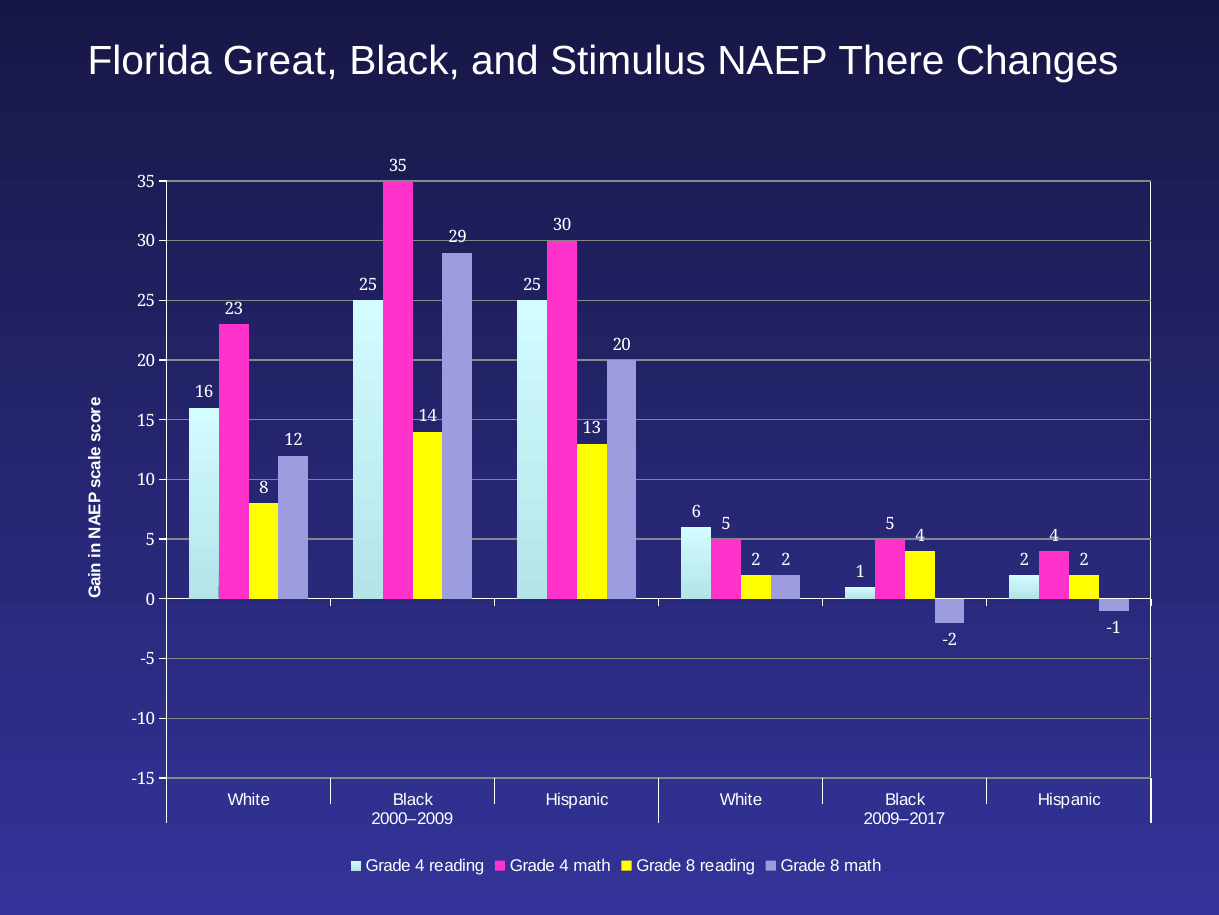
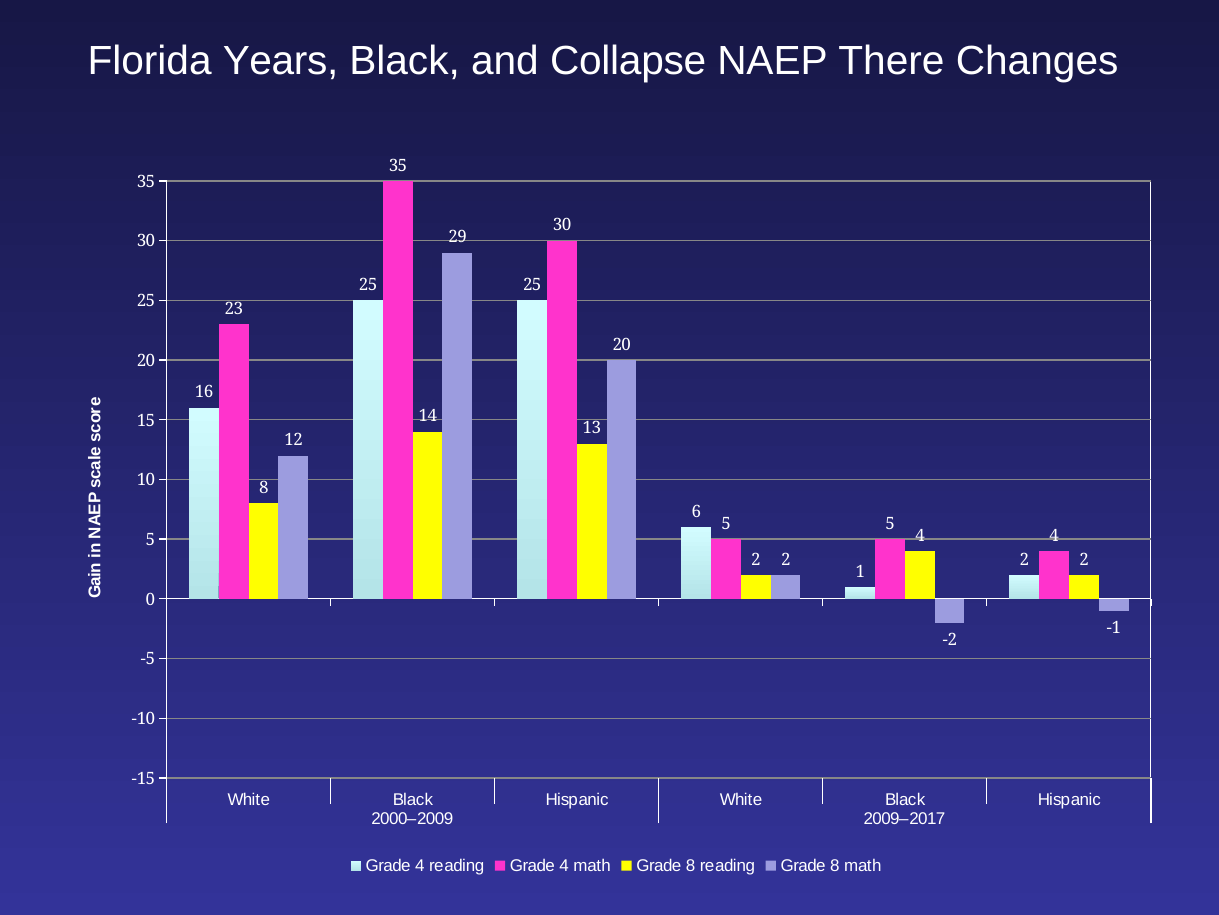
Great: Great -> Years (281, 61)
Stimulus: Stimulus -> Collapse (628, 61)
